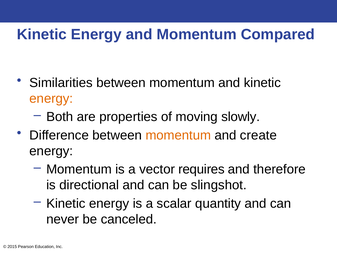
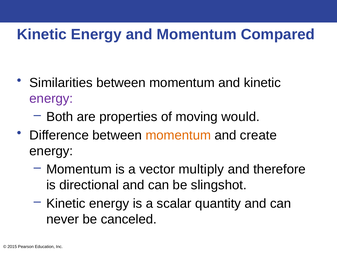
energy colour: orange -> purple (51, 98)
slowly: slowly -> would (241, 117)
requires: requires -> multiply (201, 169)
